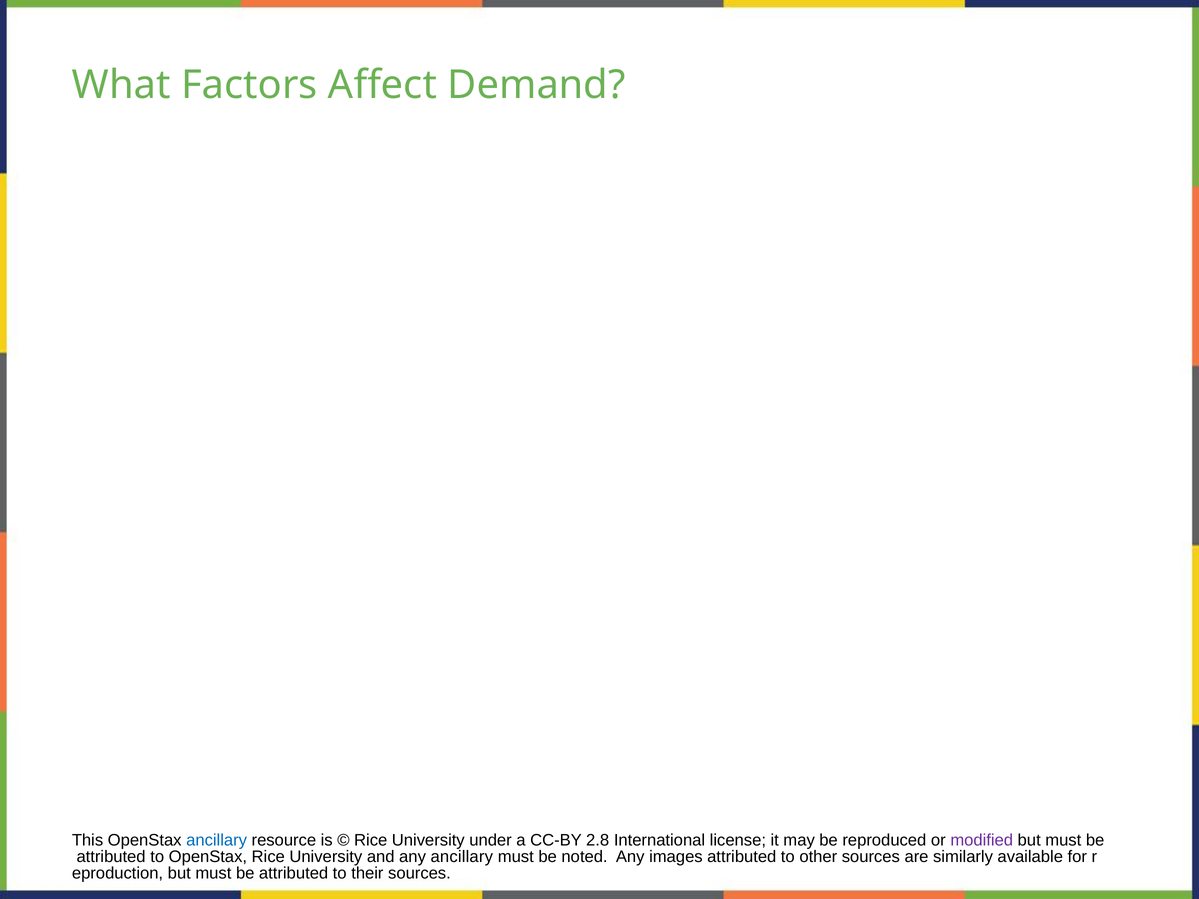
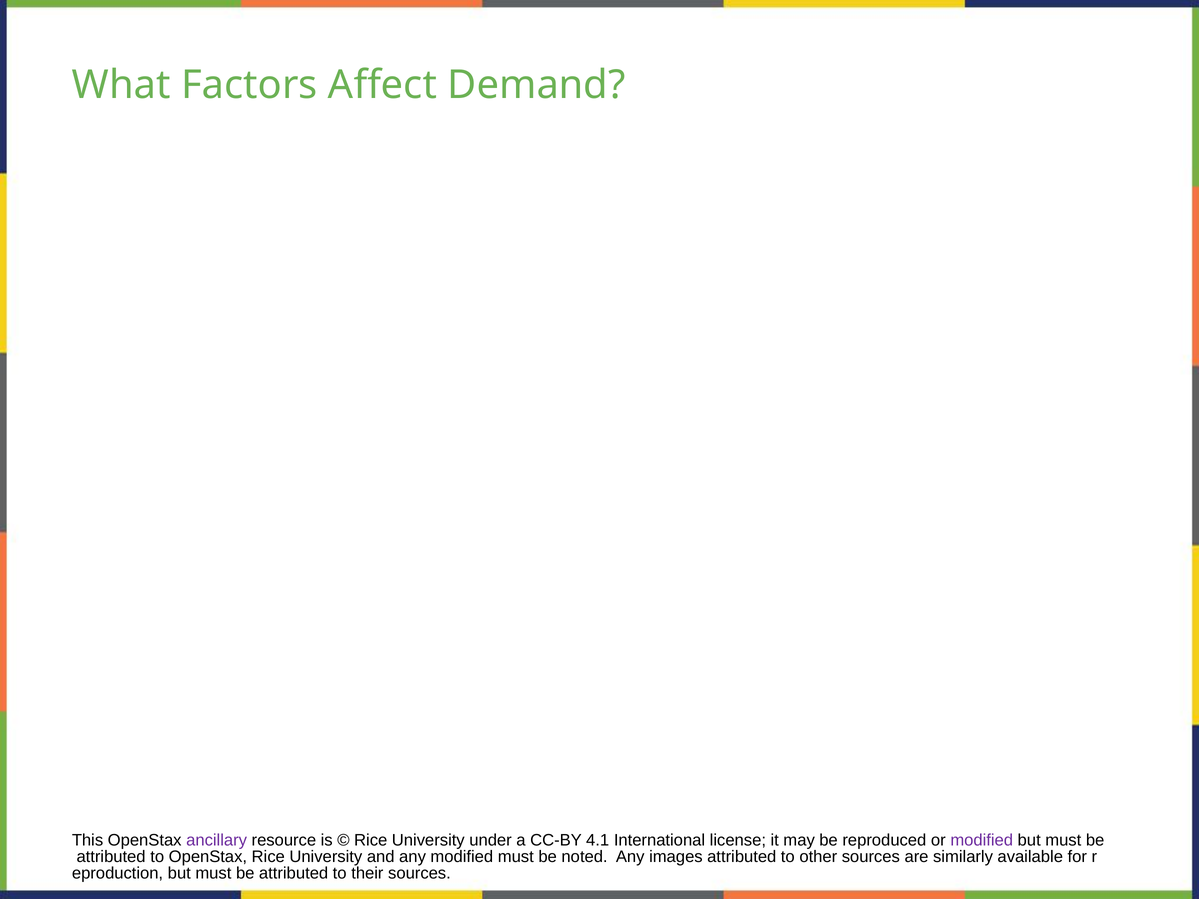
ancillary colour: blue -> purple (217, 840)
2.8: 2.8 -> 4.1 (598, 840)
any ancillary: ancillary -> modified (462, 857)
